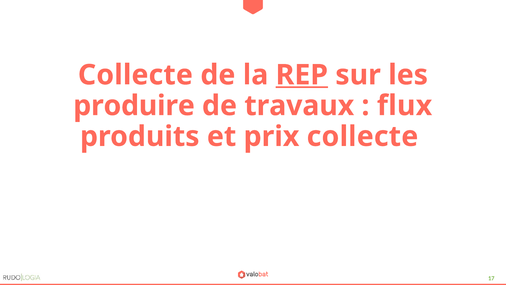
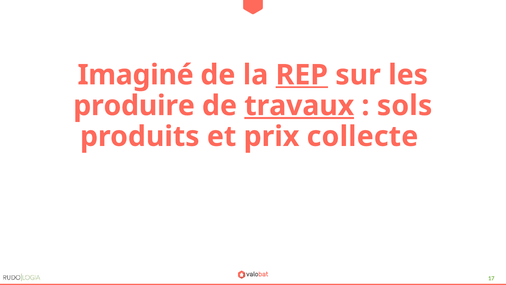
Collecte: Collecte -> Imaginé (136, 75)
travaux underline: none -> present (299, 106)
flux: flux -> sols (405, 106)
